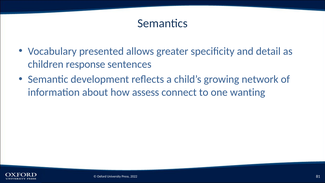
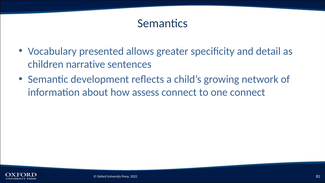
response: response -> narrative (86, 64)
one wanting: wanting -> connect (248, 92)
